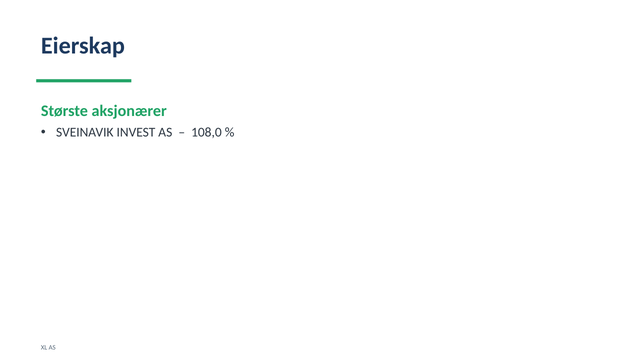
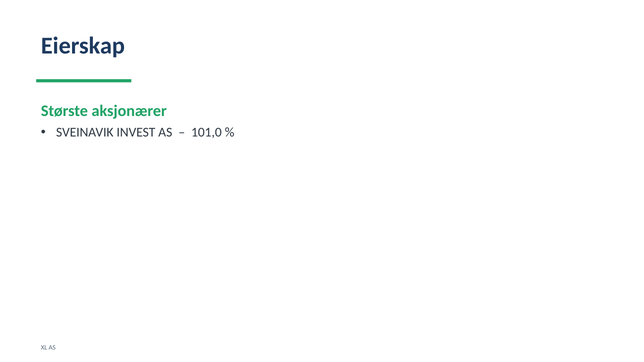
108,0: 108,0 -> 101,0 (206, 132)
